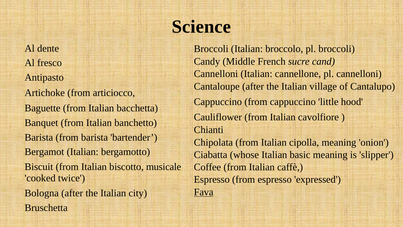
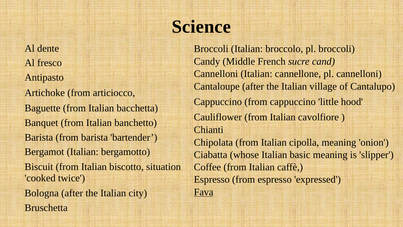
musicale: musicale -> situation (164, 167)
